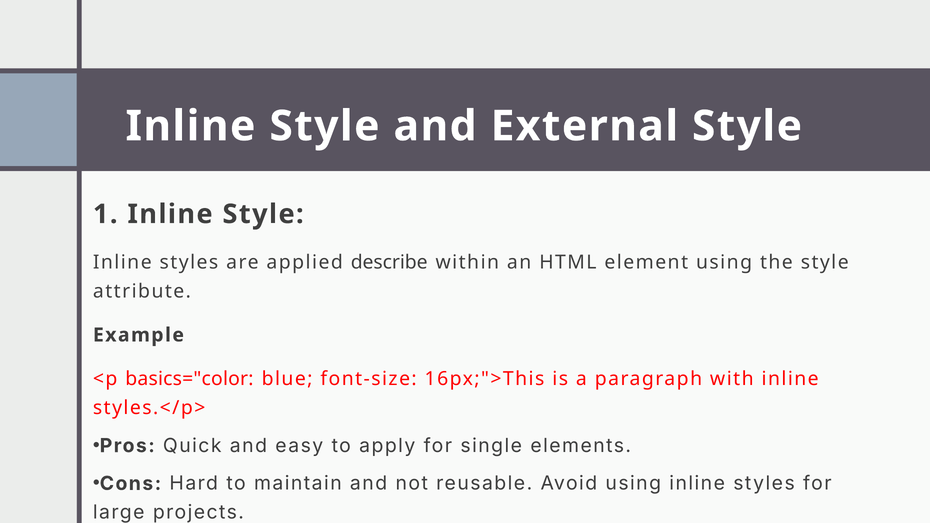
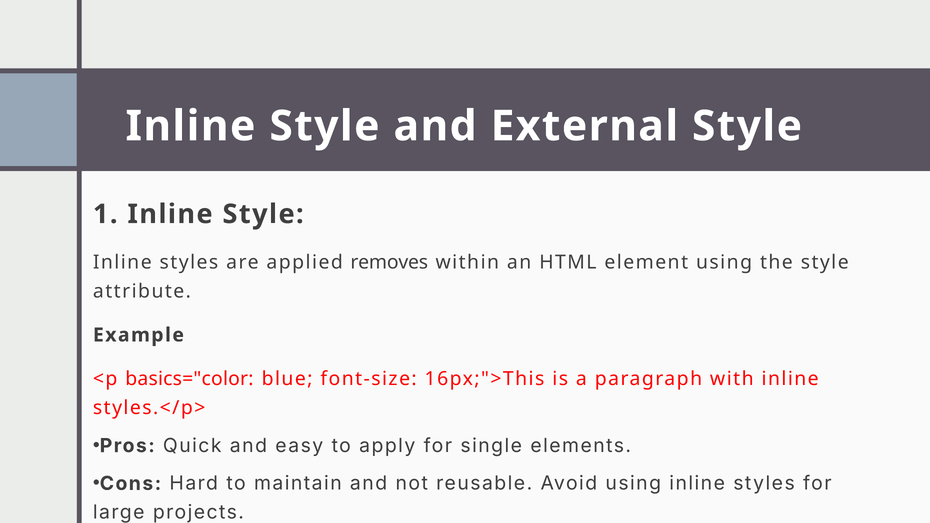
describe: describe -> removes (389, 262)
